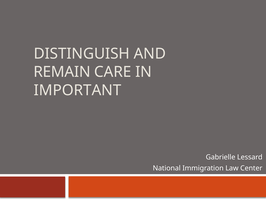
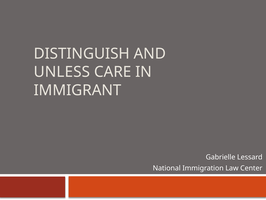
REMAIN: REMAIN -> UNLESS (62, 72)
IMPORTANT: IMPORTANT -> IMMIGRANT (78, 90)
